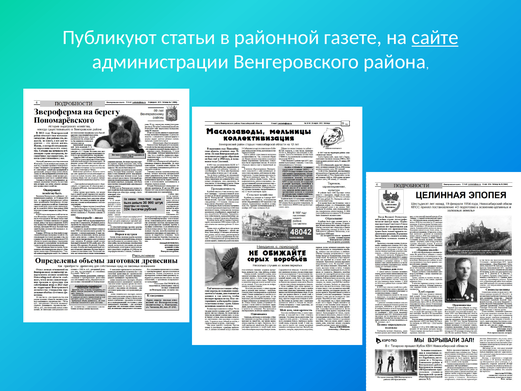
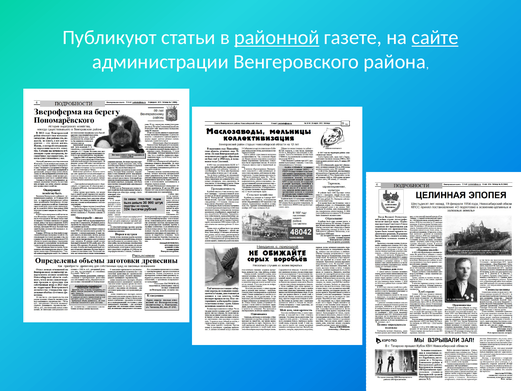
районной underline: none -> present (277, 37)
